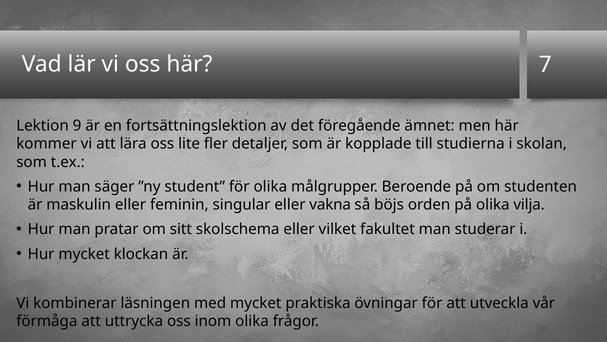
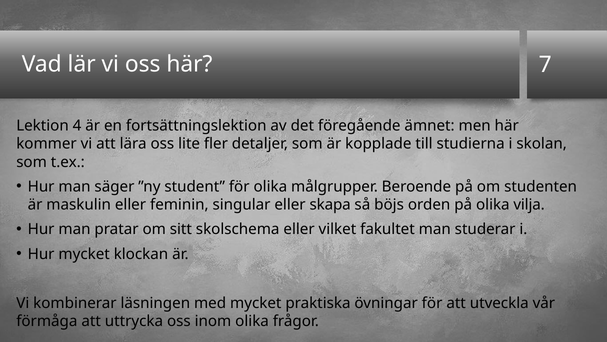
9: 9 -> 4 (77, 125)
vakna: vakna -> skapa (330, 205)
